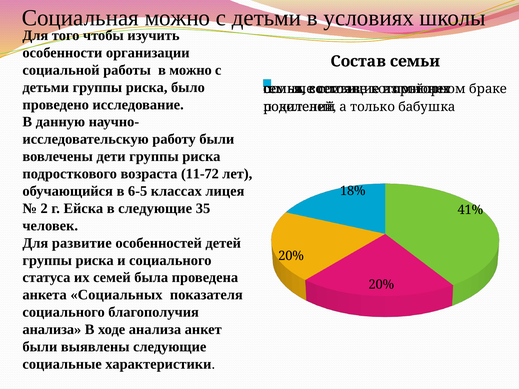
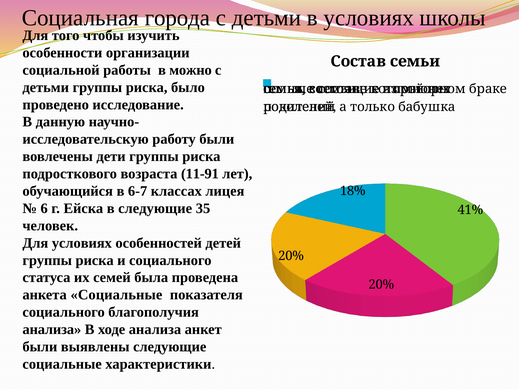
Социальная можно: можно -> города (177, 18)
11-72: 11-72 -> 11-91 (200, 174)
6-5: 6-5 -> 6-7 (138, 191)
2: 2 -> 6 (44, 209)
Для развитие: развитие -> условиях (82, 243)
анкета Социальных: Социальных -> Социальные (116, 295)
